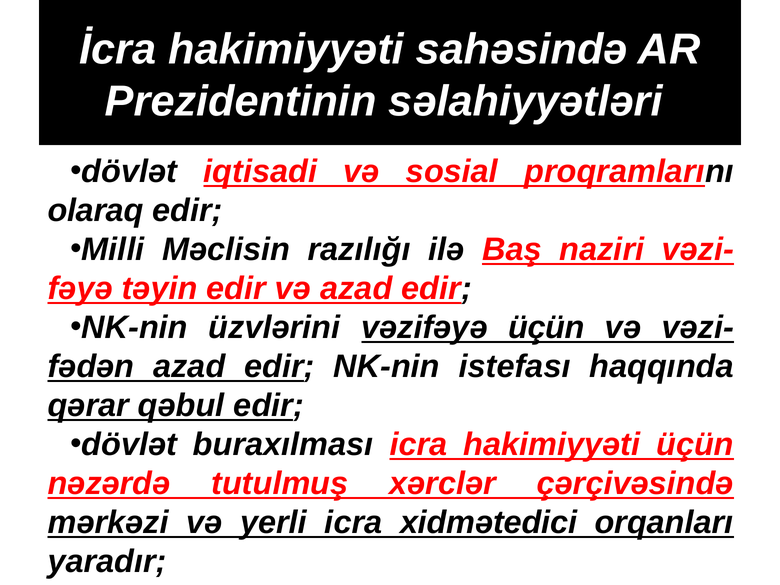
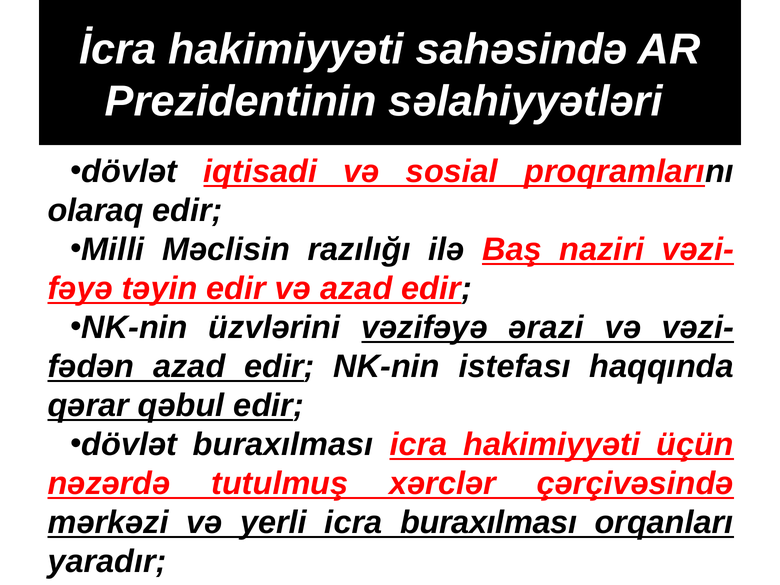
vəzifəyə üçün: üçün -> ərazi (546, 328)
icra xidmətedici: xidmətedici -> buraxılması (489, 523)
